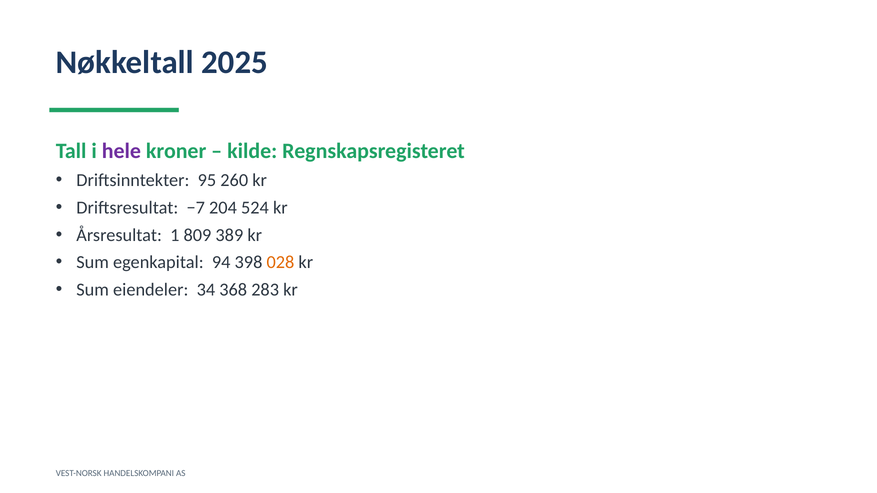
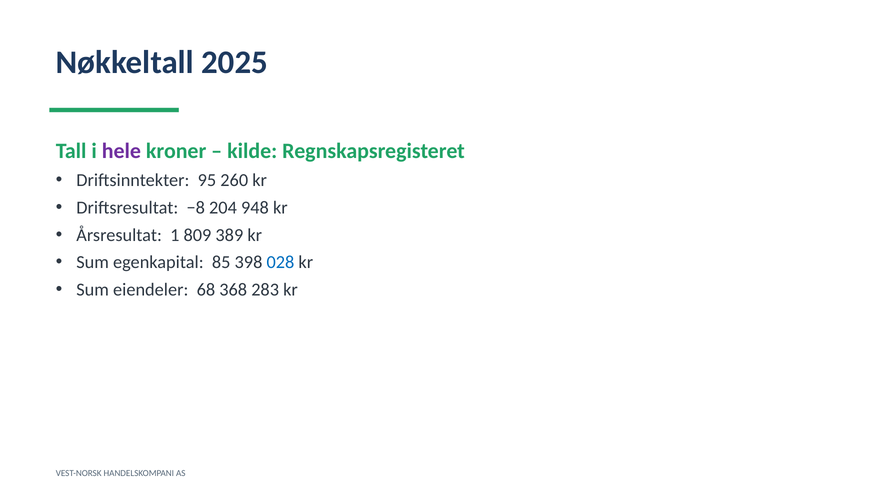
−7: −7 -> −8 (196, 208)
524: 524 -> 948 (255, 208)
94: 94 -> 85 (221, 263)
028 colour: orange -> blue (280, 263)
34: 34 -> 68 (206, 290)
